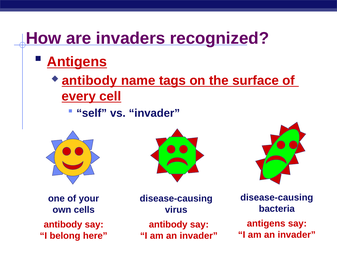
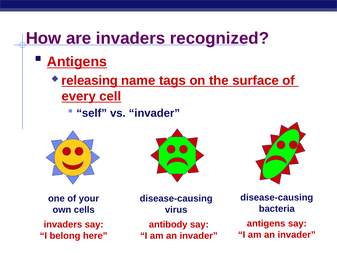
antibody: antibody -> releasing (90, 80)
antibody: antibody -> invaders (63, 224)
